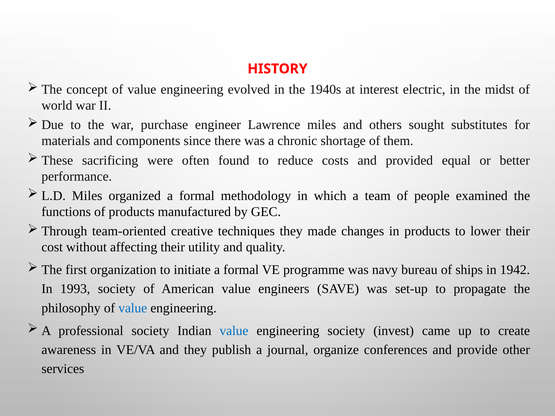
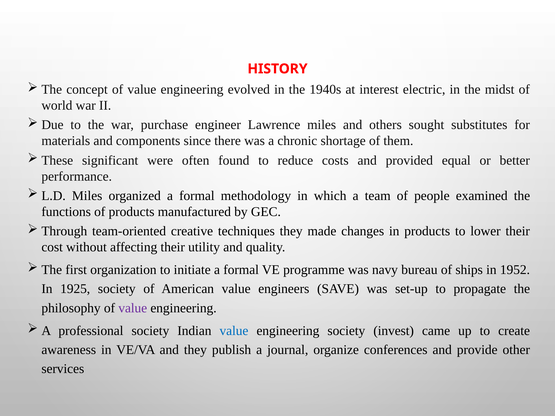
sacrificing: sacrificing -> significant (110, 160)
1942: 1942 -> 1952 (515, 270)
1993: 1993 -> 1925 (75, 289)
value colour: blue -> purple (133, 308)
